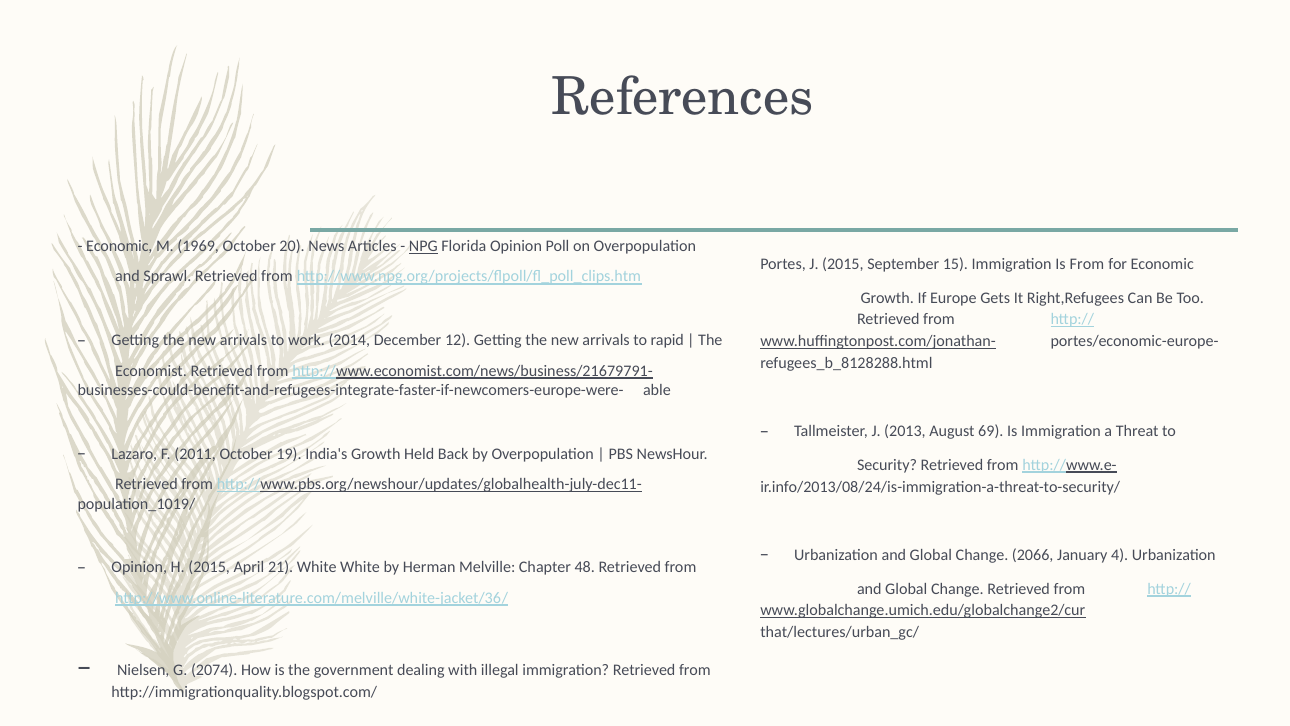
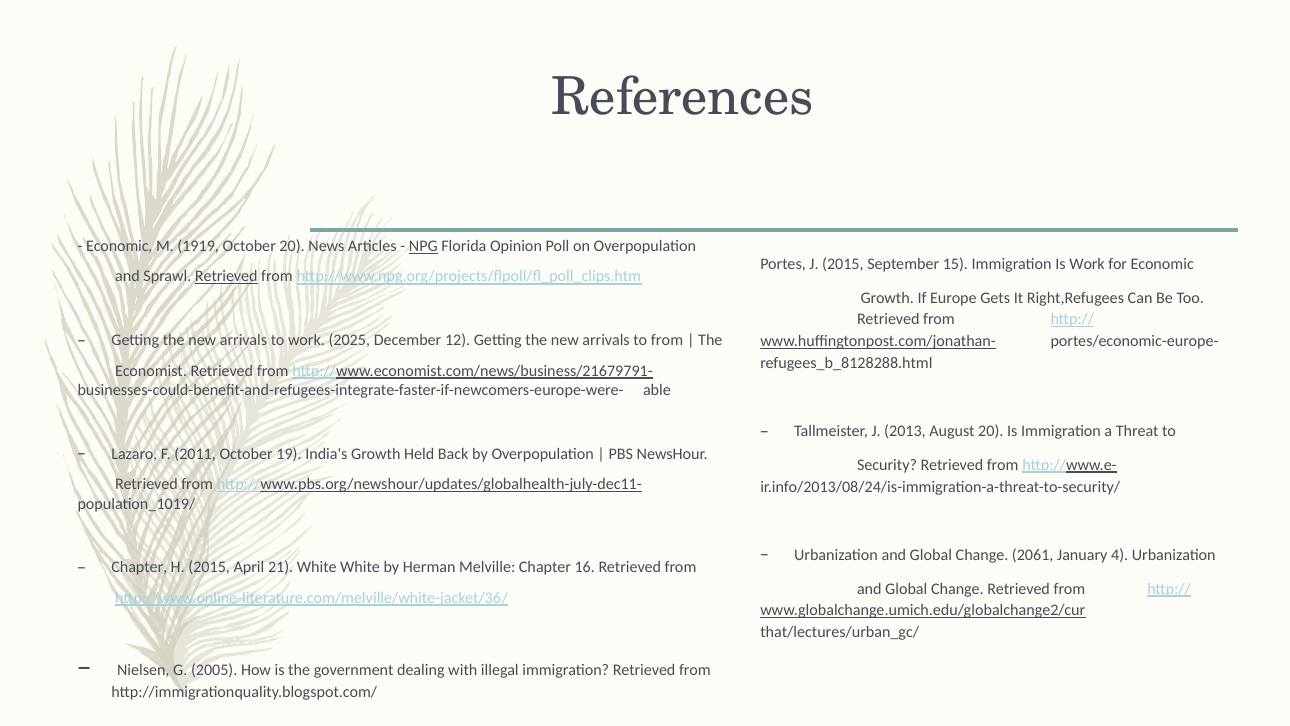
1969: 1969 -> 1919 (198, 246)
Is From: From -> Work (1087, 264)
Retrieved underline: none -> present (226, 277)
2014: 2014 -> 2025 (349, 340)
to rapid: rapid -> from (667, 340)
August 69: 69 -> 20 (991, 431)
2066: 2066 -> 2061 (1033, 554)
Opinion: Opinion -> Chapter (139, 567)
48: 48 -> 16 (585, 567)
2074: 2074 -> 2005 (214, 670)
